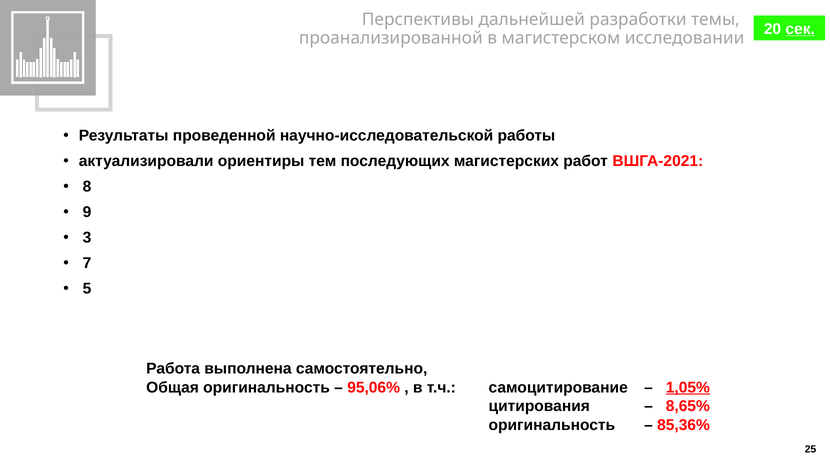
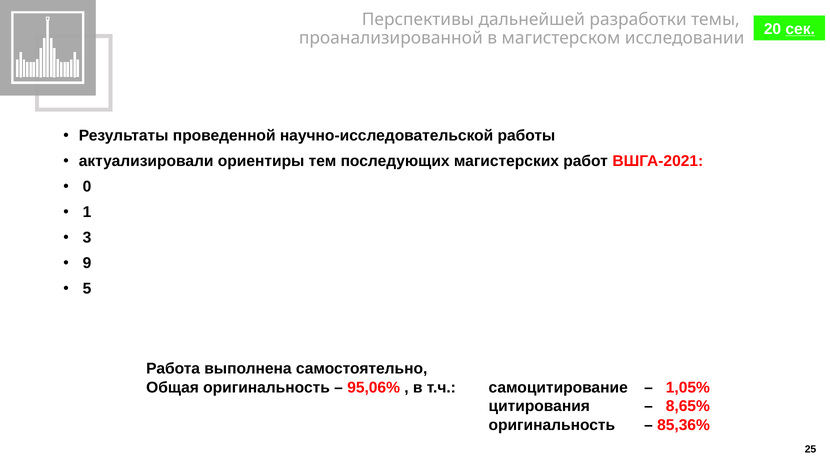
8: 8 -> 0 (87, 187)
9: 9 -> 1 (87, 212)
7: 7 -> 9 (87, 263)
1,05% underline: present -> none (688, 387)
